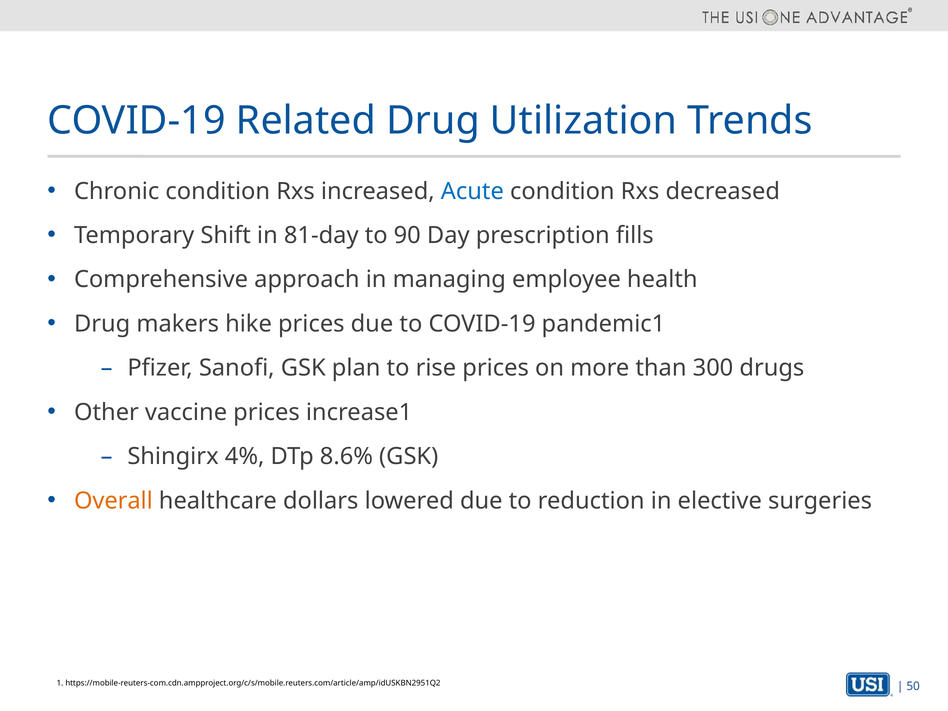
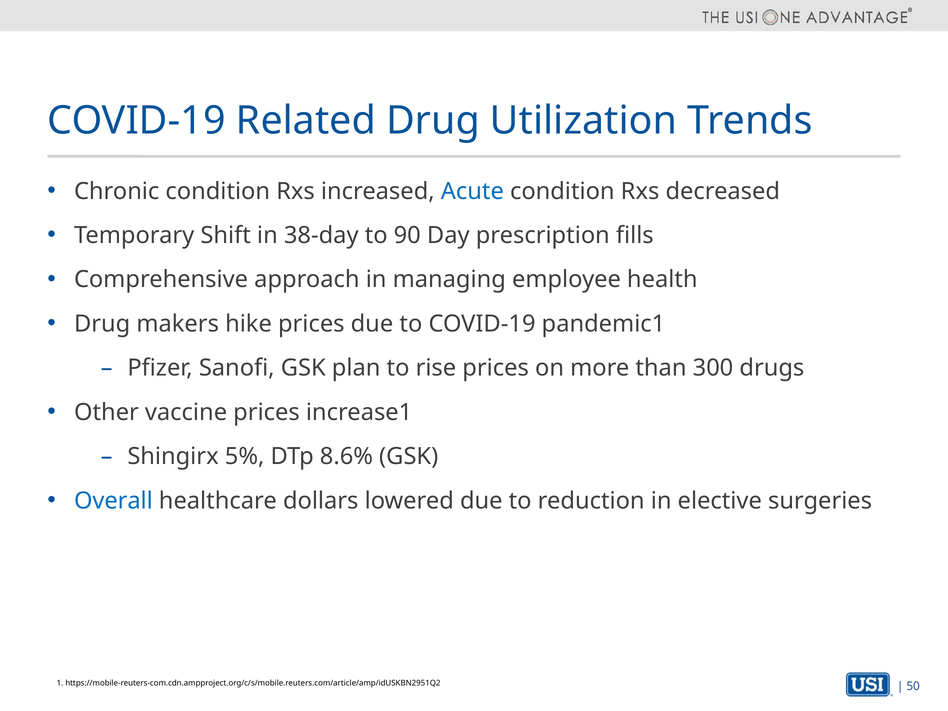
81-day: 81-day -> 38-day (321, 235)
4%: 4% -> 5% (245, 457)
Overall colour: orange -> blue (113, 501)
